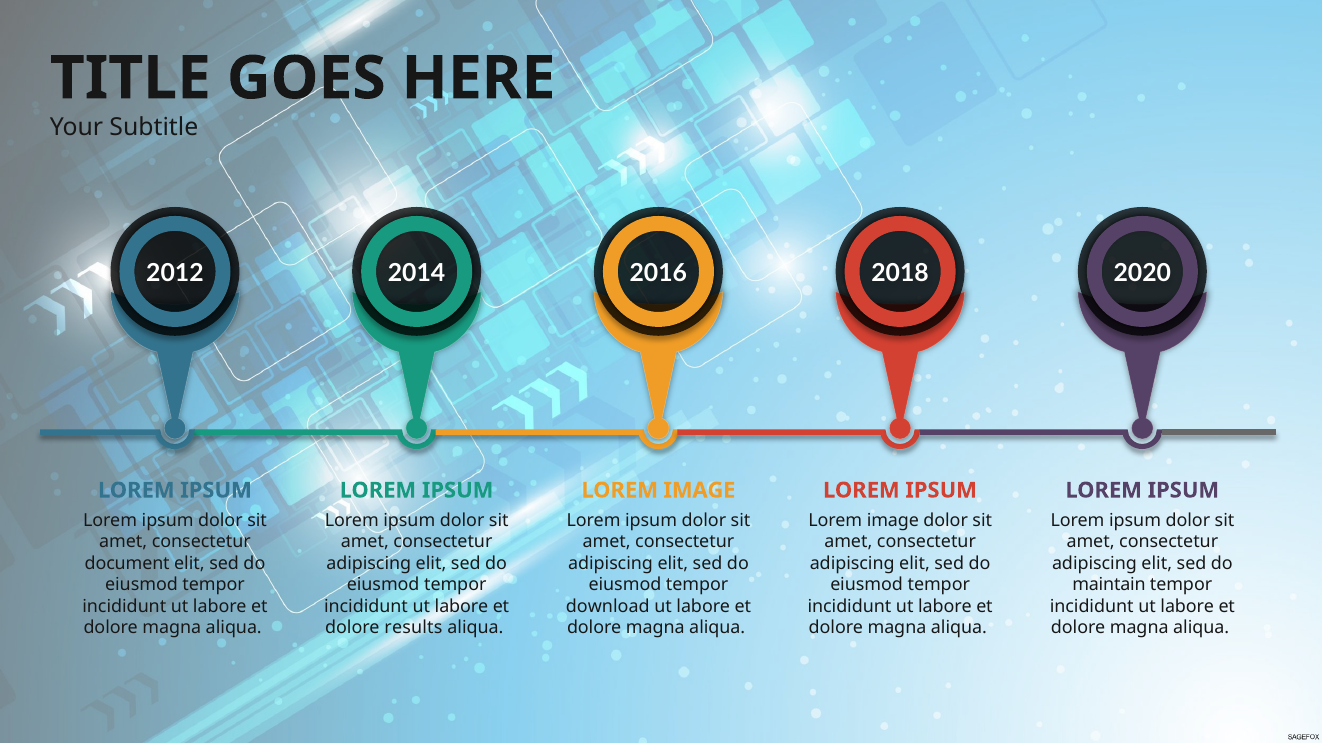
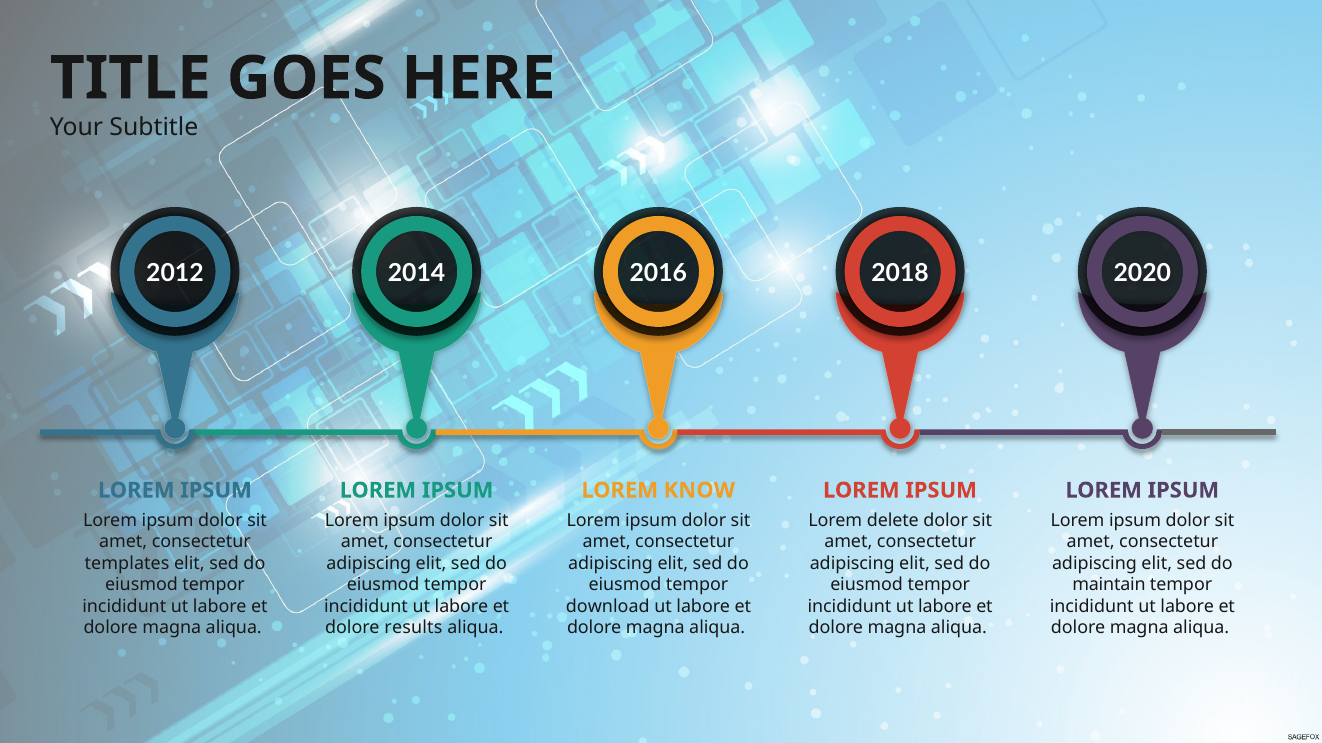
IMAGE: IMAGE -> KNOW (699, 491)
image: image -> delete (893, 521)
document: document -> templates (127, 564)
